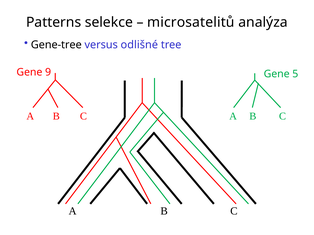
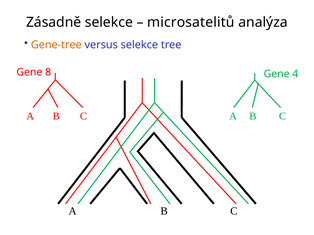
Patterns: Patterns -> Zásadně (54, 22)
Gene-tree colour: black -> orange (56, 45)
versus odlišné: odlišné -> selekce (139, 45)
9: 9 -> 8 (48, 72)
5: 5 -> 4 (295, 74)
